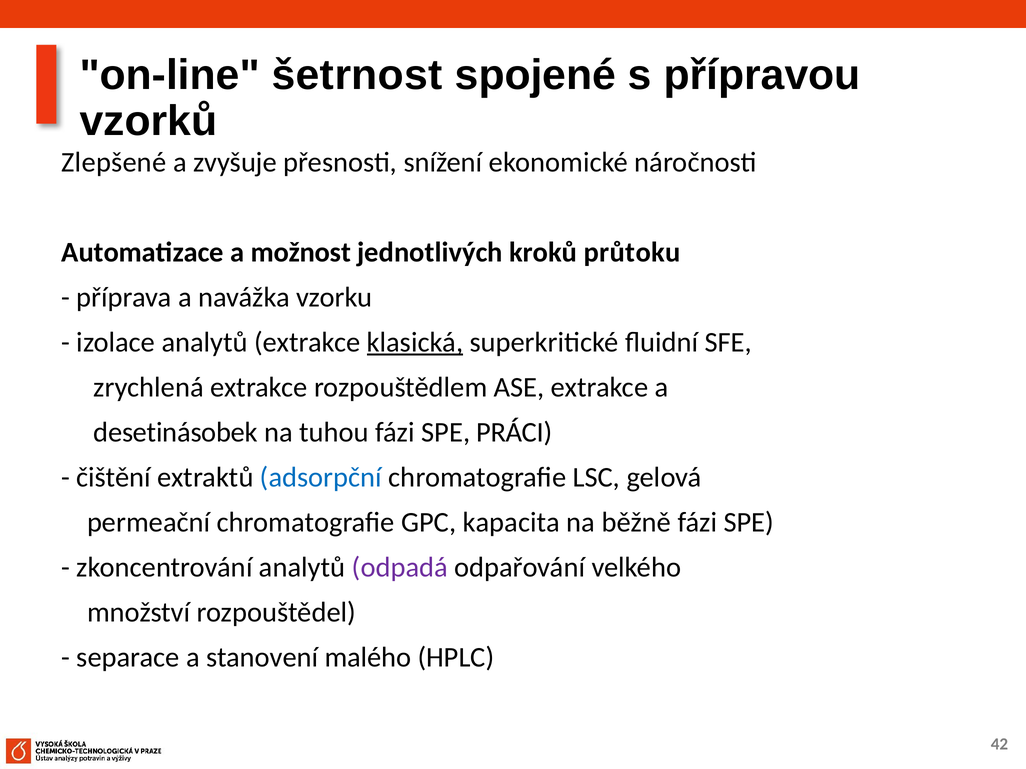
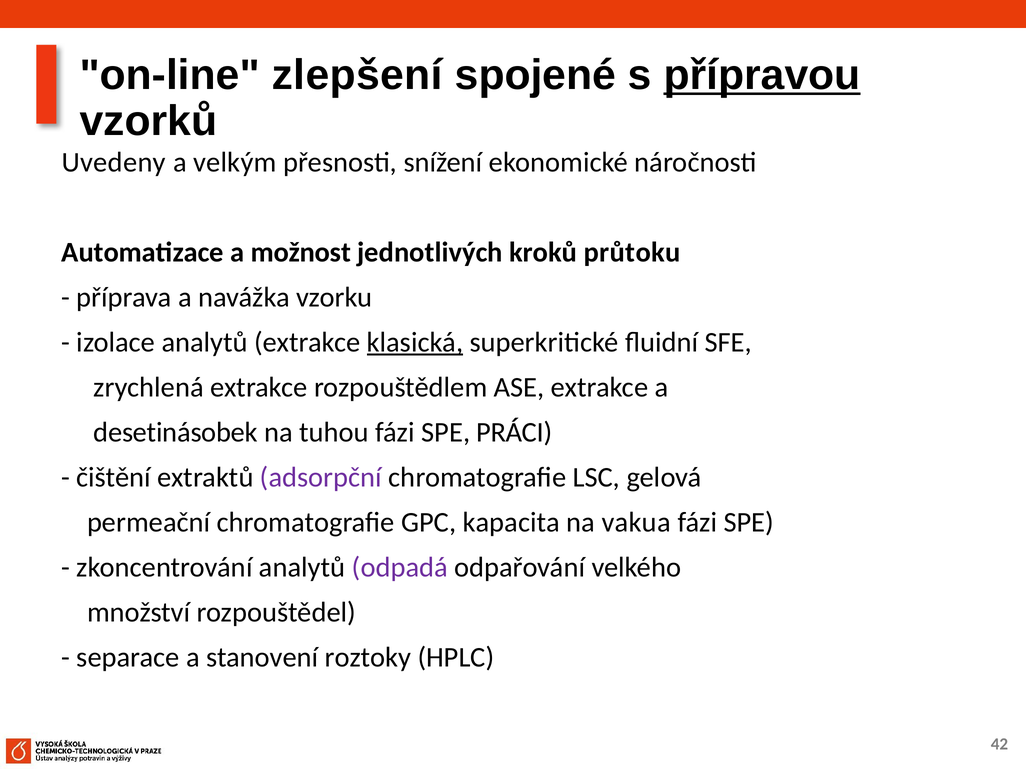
šetrnost: šetrnost -> zlepšení (357, 75)
přípravou underline: none -> present (762, 75)
Zlepšené: Zlepšené -> Uvedeny (114, 162)
zvyšuje: zvyšuje -> velkým (235, 162)
adsorpční colour: blue -> purple (321, 478)
běžně: běžně -> vakua (636, 523)
malého: malého -> roztoky (368, 658)
